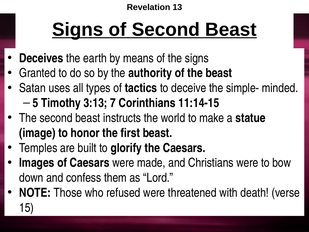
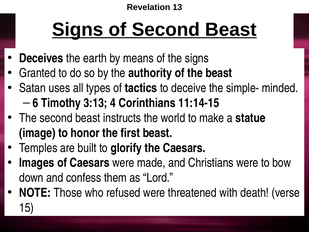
5: 5 -> 6 (36, 103)
7: 7 -> 4 (113, 103)
